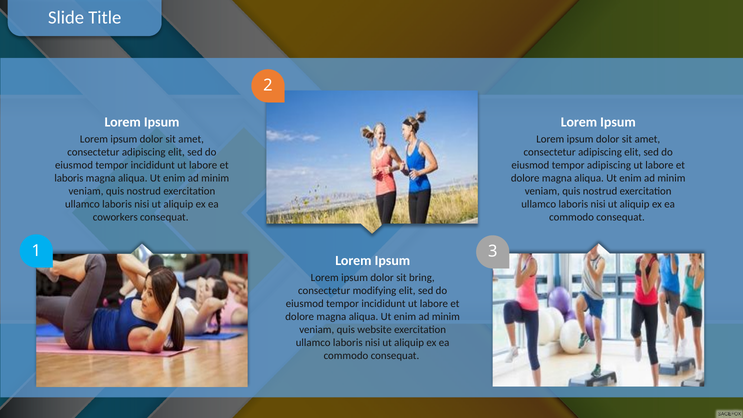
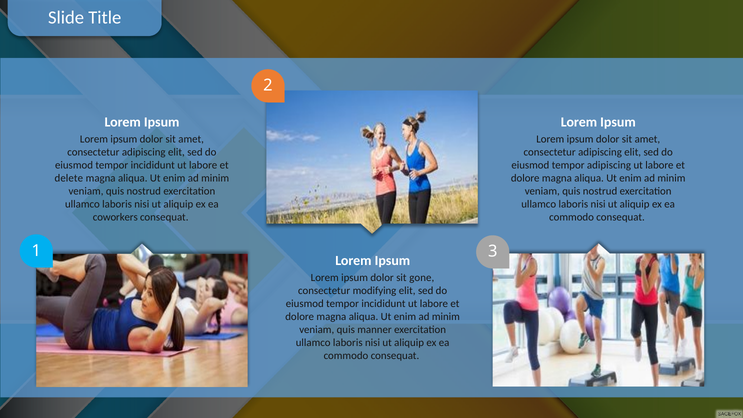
laboris: laboris -> delete (69, 178)
bring: bring -> gone (422, 278)
website: website -> manner (375, 330)
